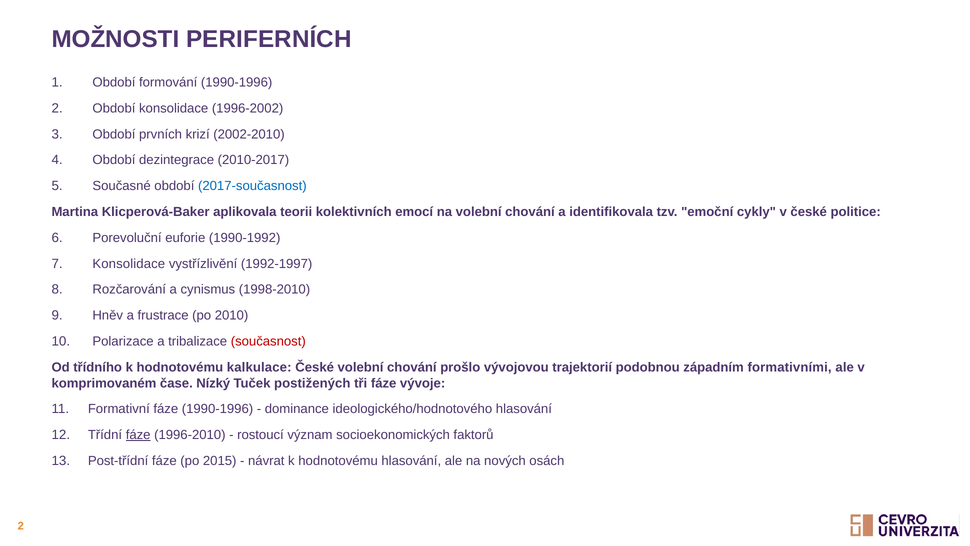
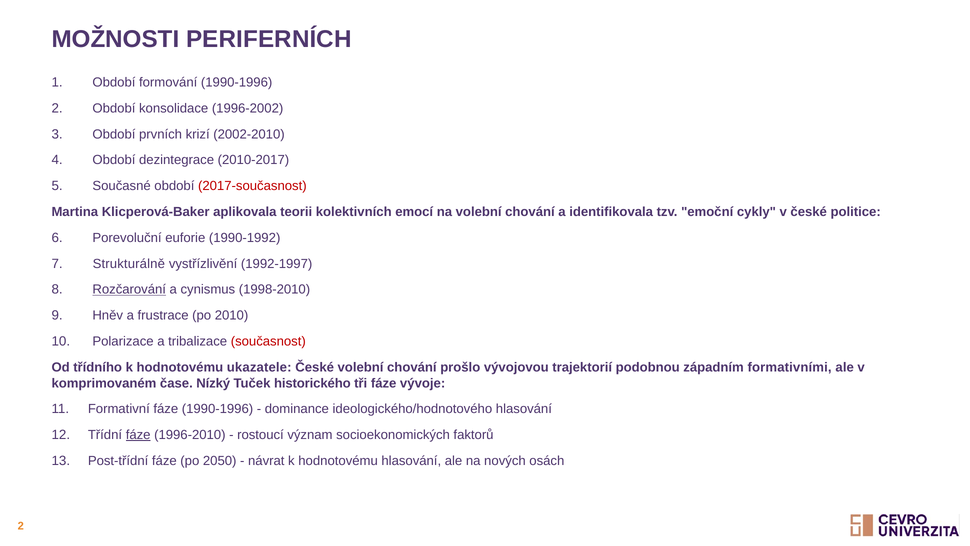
2017-současnost colour: blue -> red (252, 186)
Konsolidace: Konsolidace -> Strukturálně (129, 264)
Rozčarování underline: none -> present (129, 289)
kalkulace: kalkulace -> ukazatele (259, 367)
postižených: postižených -> historického (312, 383)
2015: 2015 -> 2050 (220, 461)
